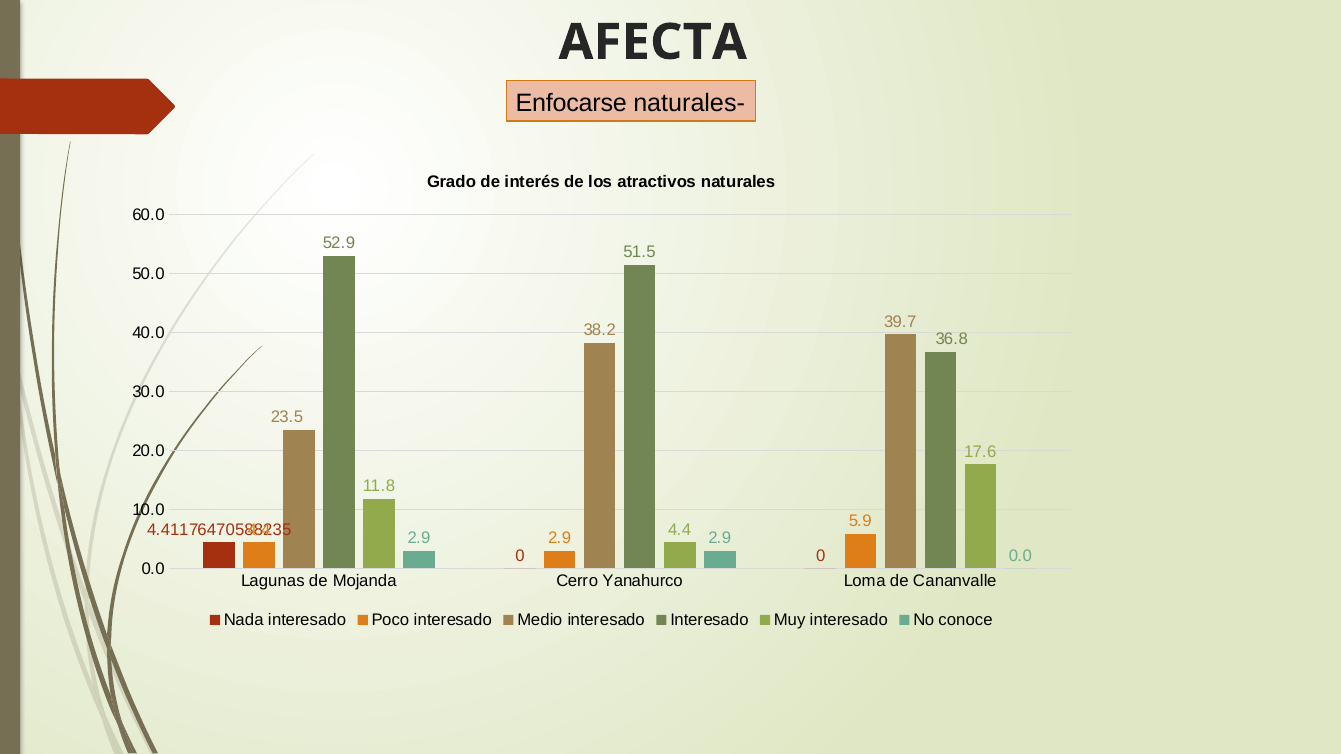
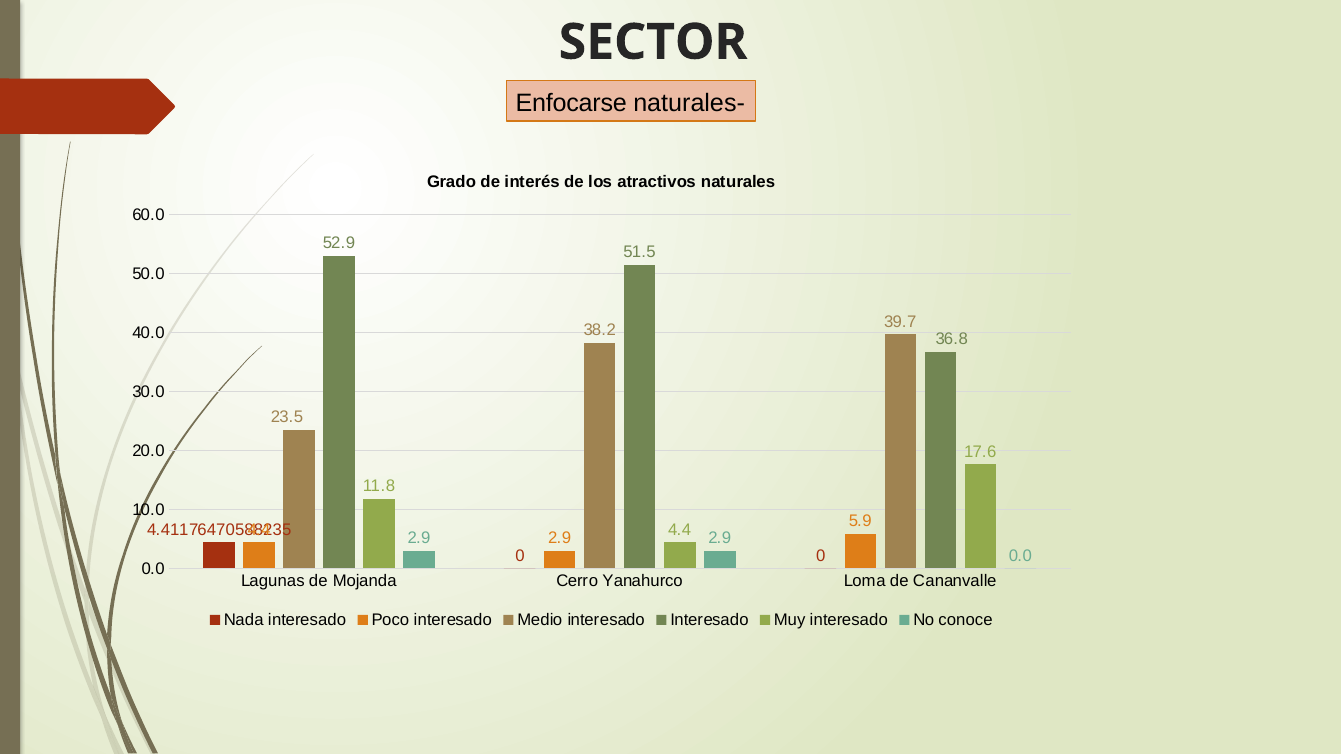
AFECTA: AFECTA -> SECTOR (653, 42)
